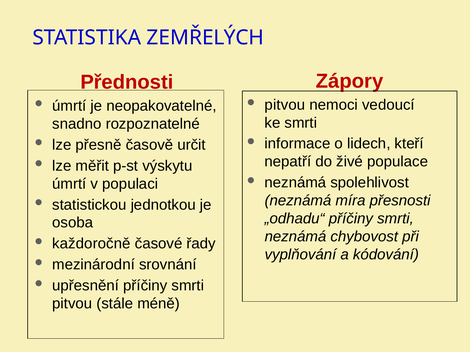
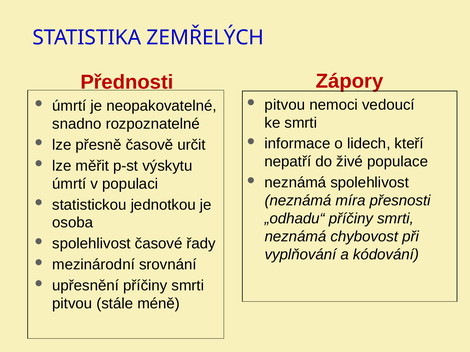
každoročně: každoročně -> spolehlivost (91, 244)
